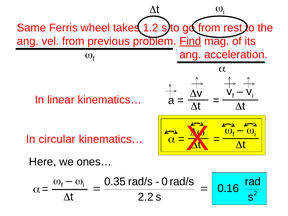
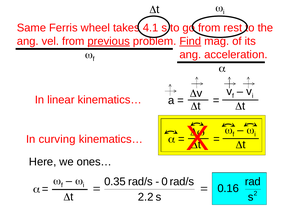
1.2: 1.2 -> 4.1 (151, 28)
previous underline: none -> present (109, 41)
circular: circular -> curving (57, 139)
